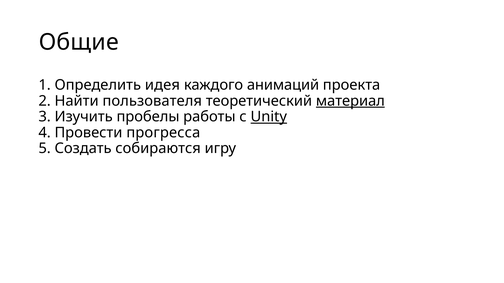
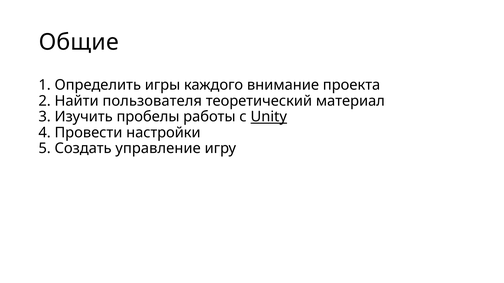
идея: идея -> игры (163, 85)
анимаций: анимаций -> внимание (283, 85)
материал underline: present -> none (350, 101)
прогресса: прогресса -> настройки (163, 133)
собираются: собираются -> управление (158, 149)
